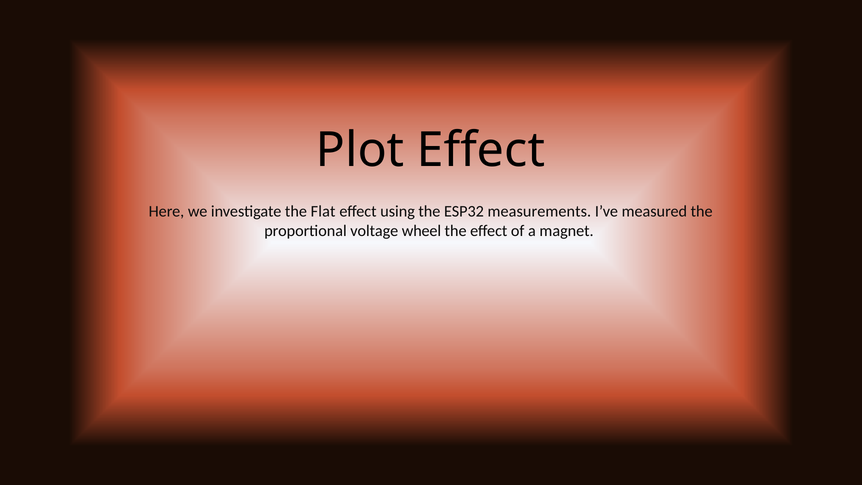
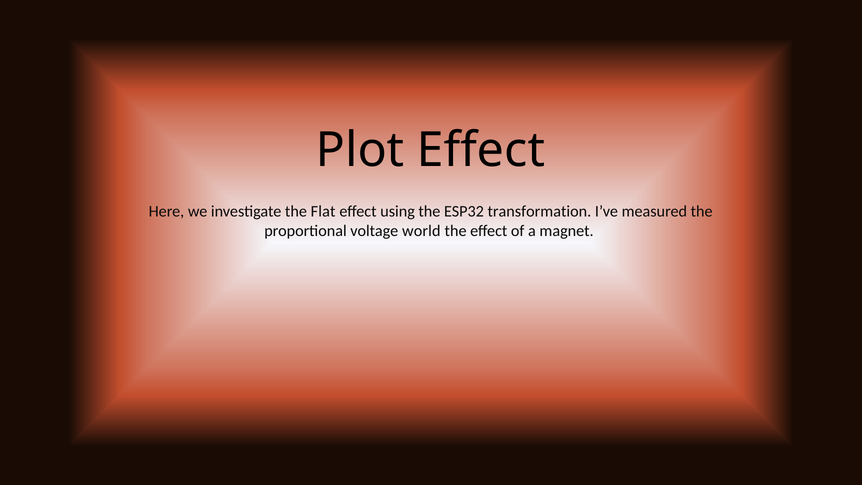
measurements: measurements -> transformation (539, 211)
wheel: wheel -> world (421, 231)
